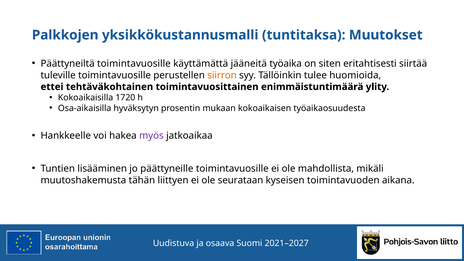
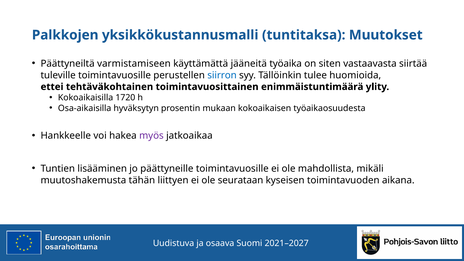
Päättyneiltä toimintavuosille: toimintavuosille -> varmistamiseen (134, 64)
eritahtisesti: eritahtisesti -> vastaavasta (370, 64)
siirron colour: orange -> blue (222, 75)
